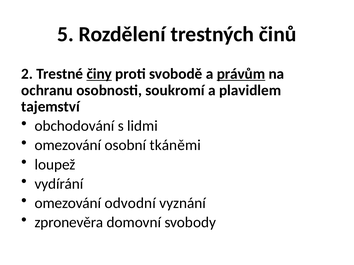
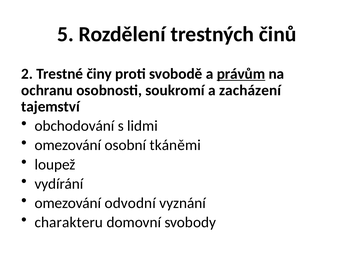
činy underline: present -> none (99, 74)
plavidlem: plavidlem -> zacházení (250, 90)
zpronevěra: zpronevěra -> charakteru (69, 223)
